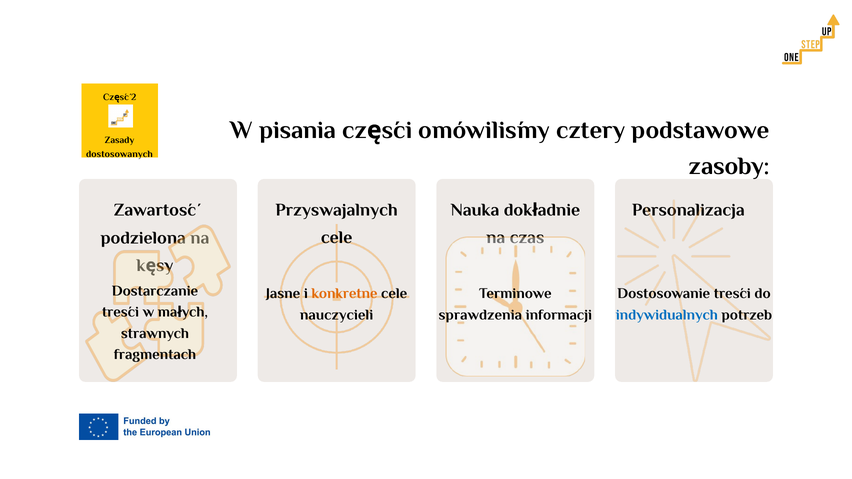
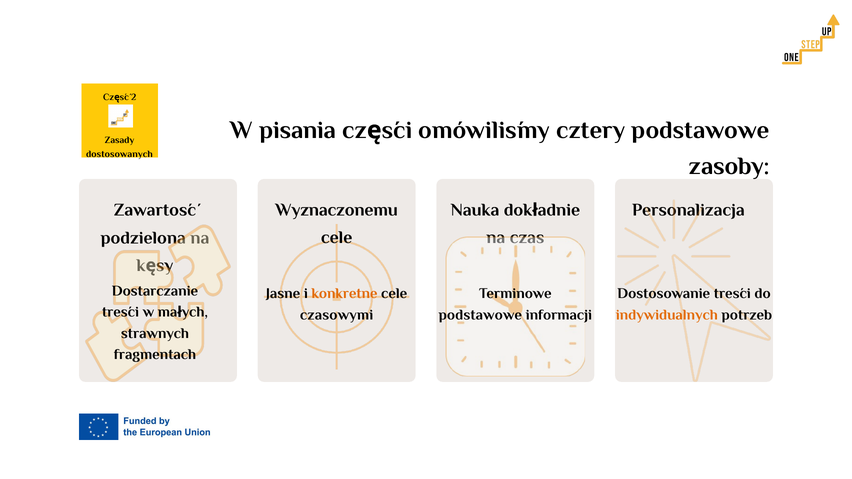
Przyswajalnych: Przyswajalnych -> Wyznaczonemu (337, 210)
nauczycieli: nauczycieli -> czasowymi (337, 315)
sprawdzenia: sprawdzenia -> podstawowe (480, 315)
indywidualnych colour: blue -> orange (667, 315)
